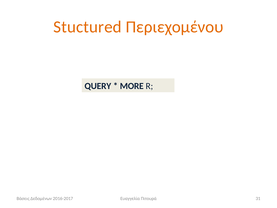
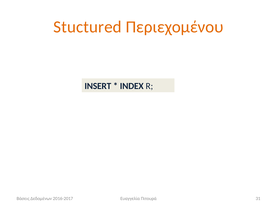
QUERY: QUERY -> INSERT (98, 86)
MORE: MORE -> INDEX (132, 86)
